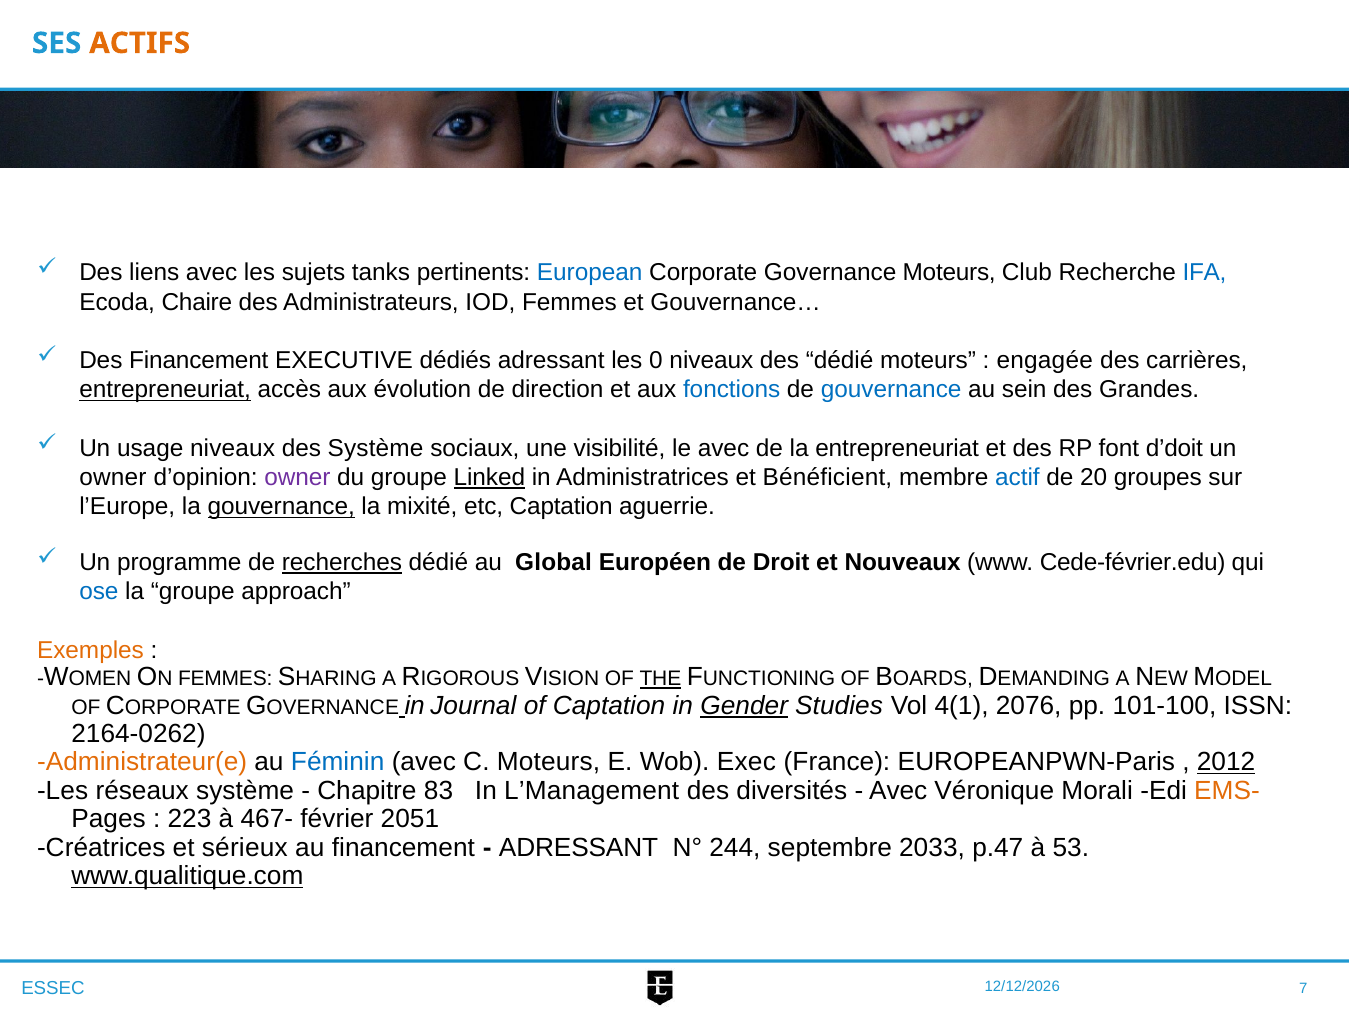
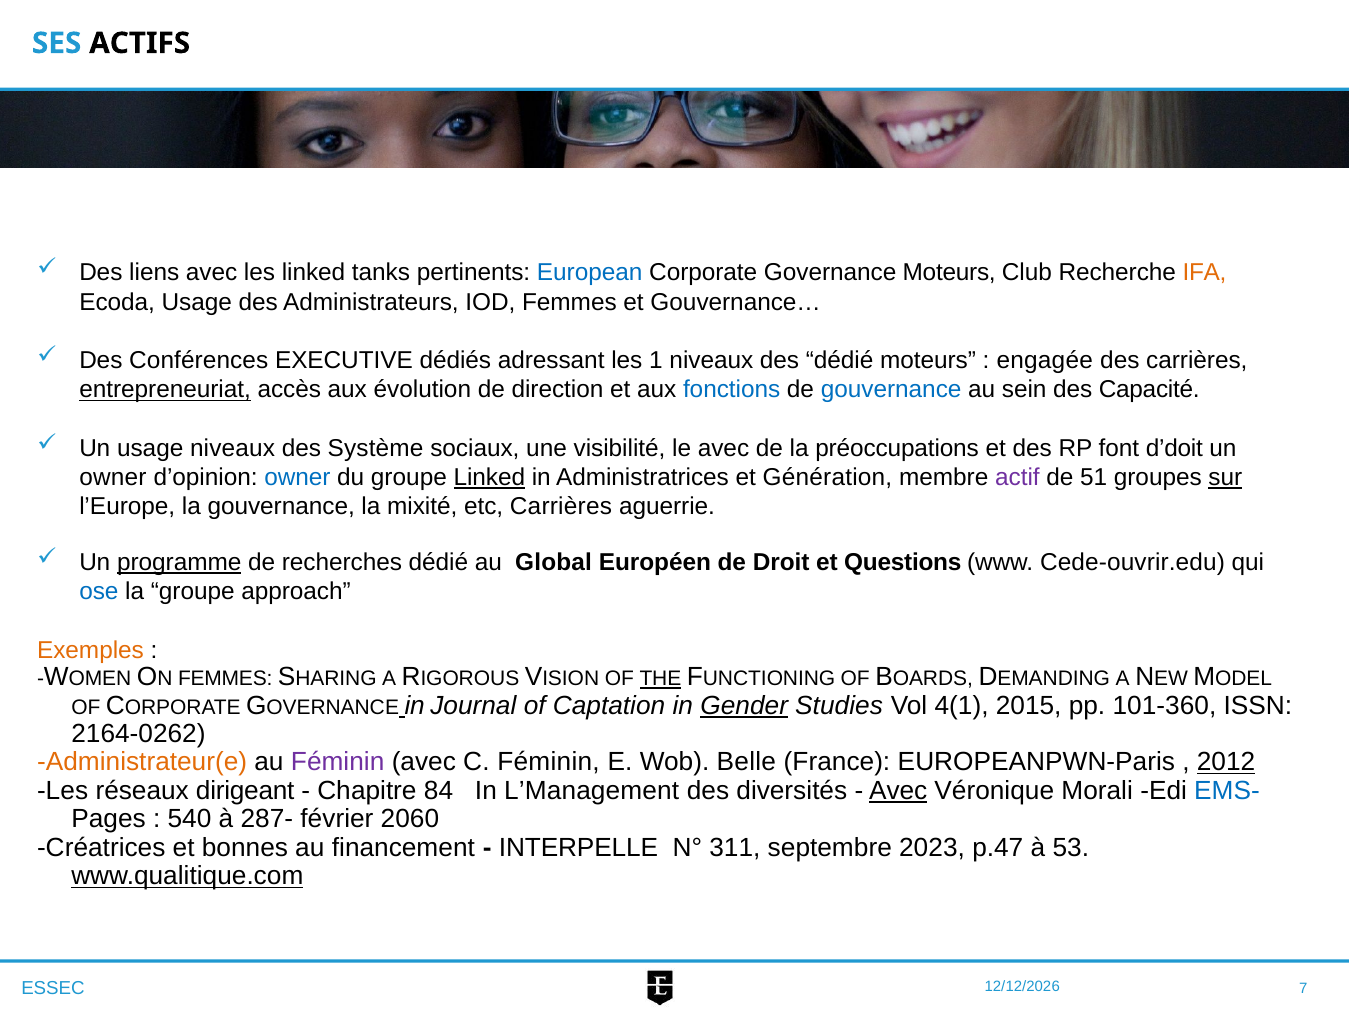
ACTIFS colour: orange -> black (140, 43)
les sujets: sujets -> linked (314, 273)
IFA colour: blue -> orange (1204, 273)
Ecoda Chaire: Chaire -> Usage (197, 302)
Des Financement: Financement -> Conférences (199, 360)
0: 0 -> 1 (656, 360)
Grandes: Grandes -> Capacité (1149, 390)
la entrepreneuriat: entrepreneuriat -> préoccupations (897, 448)
owner colour: purple -> blue (297, 477)
Bénéficient: Bénéficient -> Génération (827, 477)
actif colour: blue -> purple (1017, 477)
20: 20 -> 51 (1094, 477)
sur underline: none -> present (1225, 477)
gouvernance underline: present -> none (281, 507)
etc Captation: Captation -> Carrières (561, 507)
programme underline: none -> present (179, 562)
recherches underline: present -> none (342, 562)
Nouveaux: Nouveaux -> Questions (903, 562)
Cede-février.edu: Cede-février.edu -> Cede-ouvrir.edu (1132, 562)
2076: 2076 -> 2015 (1029, 705)
101-100: 101-100 -> 101-360 (1164, 705)
Féminin colour: blue -> purple (338, 762)
C Moteurs: Moteurs -> Féminin (549, 762)
Exec: Exec -> Belle (746, 762)
réseaux système: système -> dirigeant (245, 790)
83: 83 -> 84 (439, 790)
Avec underline: none -> present (898, 790)
EMS- colour: orange -> blue (1227, 790)
223: 223 -> 540 (189, 819)
467-: 467- -> 287- (267, 819)
2051: 2051 -> 2060 (410, 819)
sérieux: sérieux -> bonnes (245, 847)
ADRESSANT: ADRESSANT -> INTERPELLE (579, 847)
244: 244 -> 311 (735, 847)
2033: 2033 -> 2023 (932, 847)
